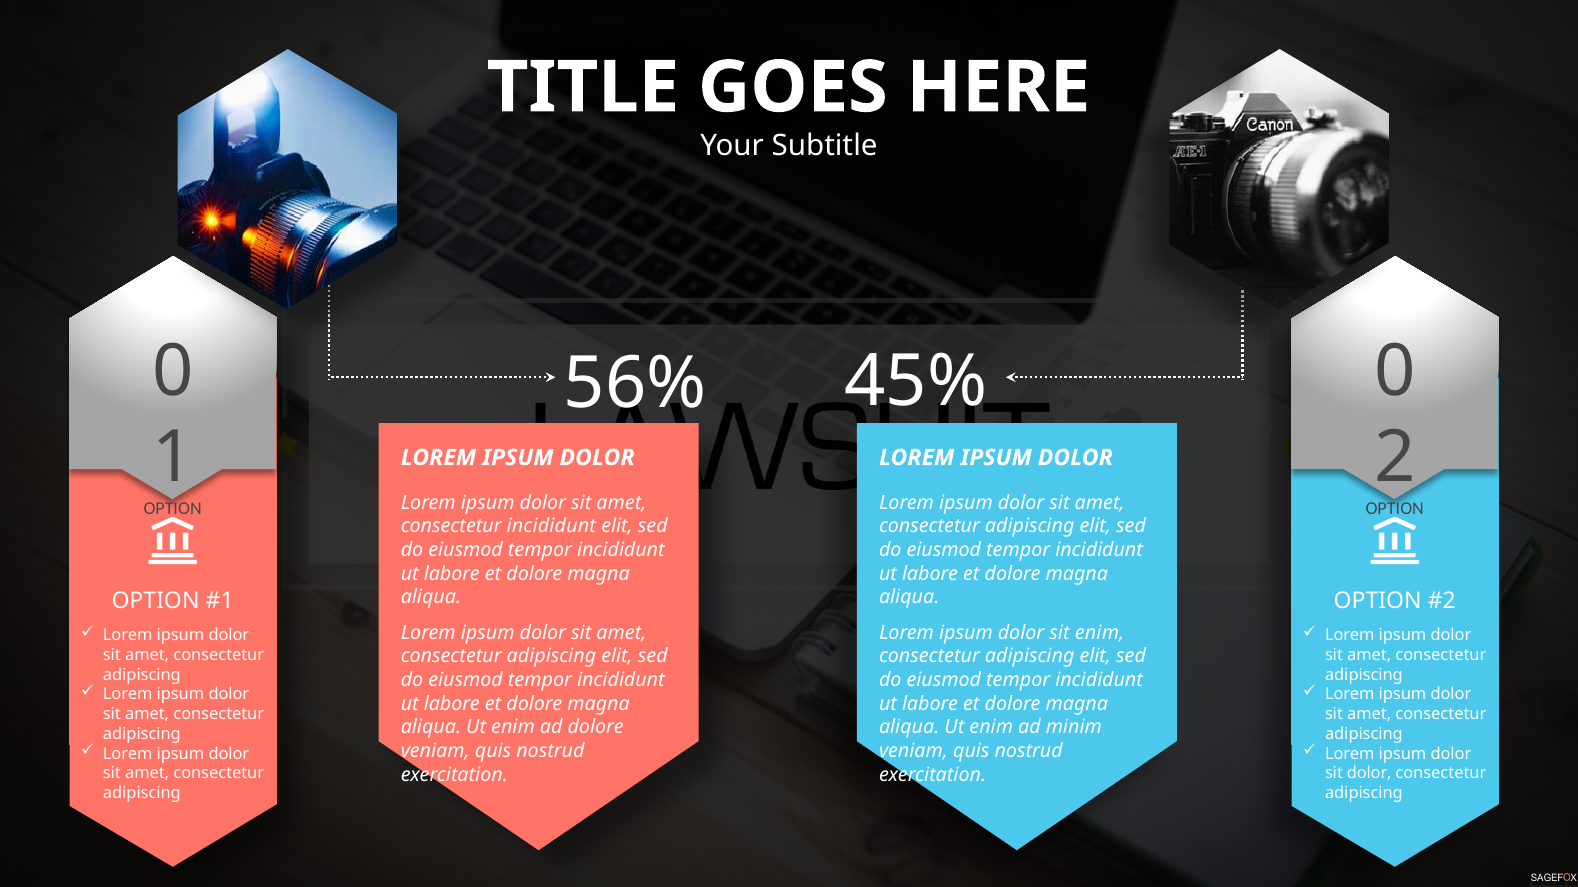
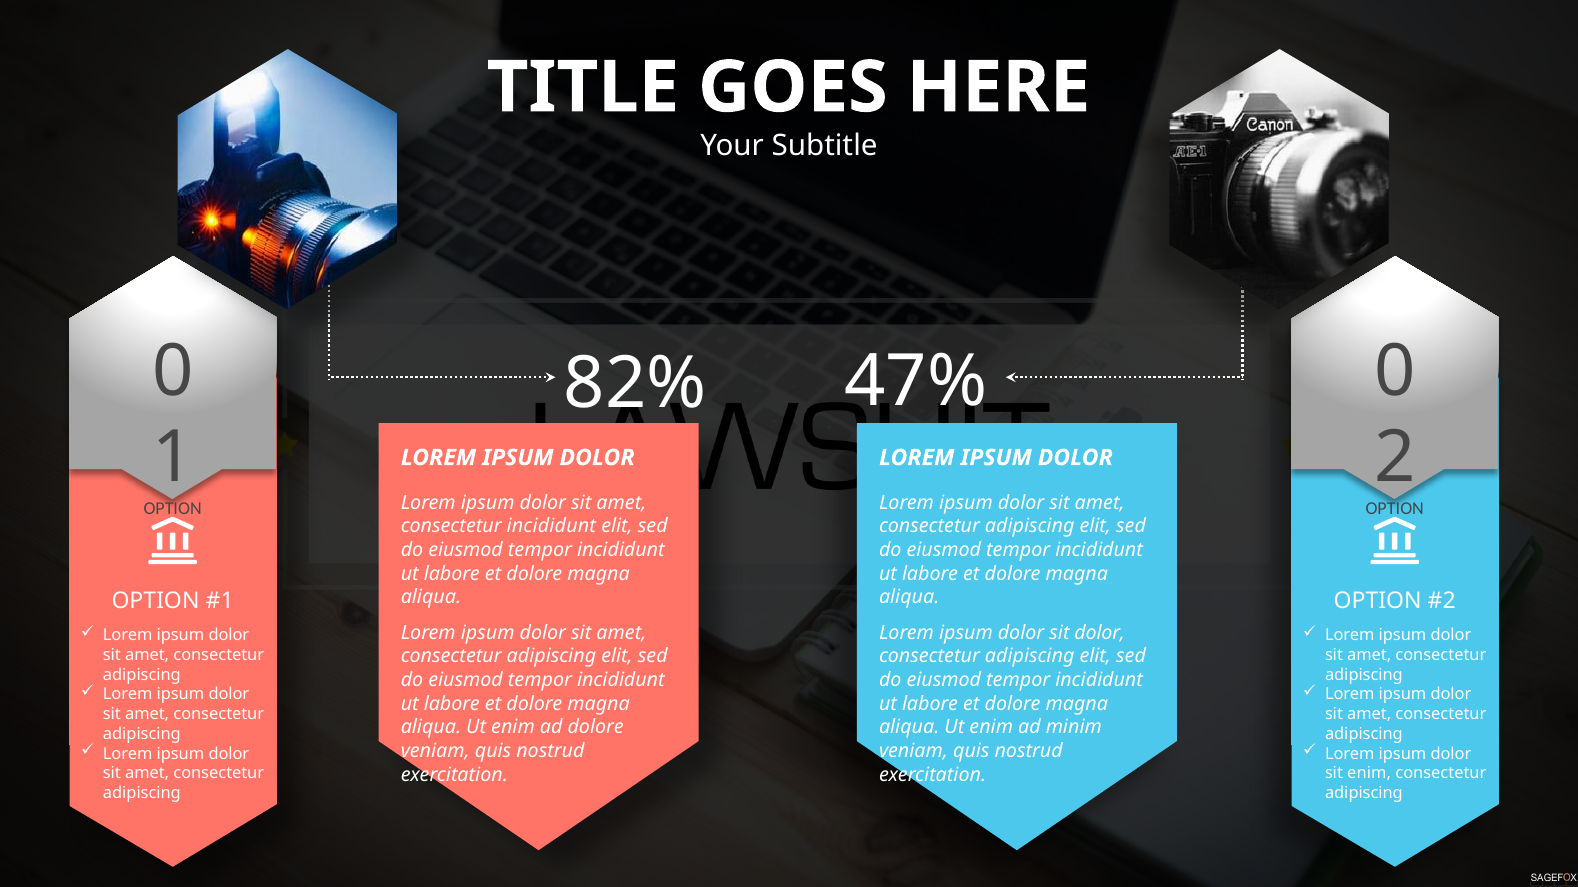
45%: 45% -> 47% (916, 382)
56%: 56% -> 82% (635, 384)
sit enim: enim -> dolor (1100, 633)
sit dolor: dolor -> enim (1369, 774)
